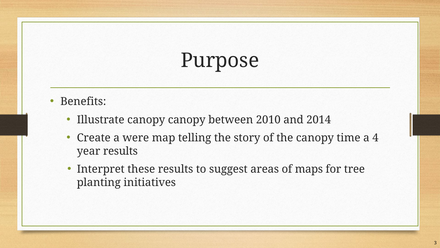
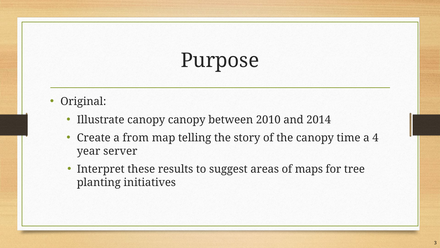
Benefits: Benefits -> Original (83, 101)
were: were -> from (136, 138)
year results: results -> server (120, 151)
